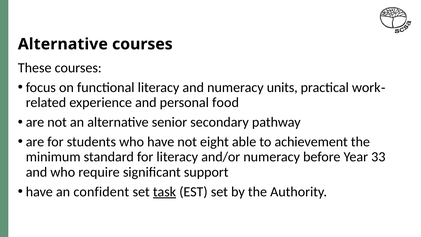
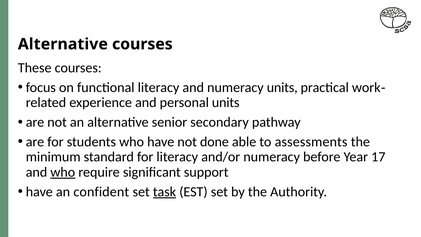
personal food: food -> units (226, 103)
eight: eight -> done (214, 142)
achievement: achievement -> assessments (311, 142)
33: 33 -> 17 (378, 157)
who underline: none -> present (63, 172)
